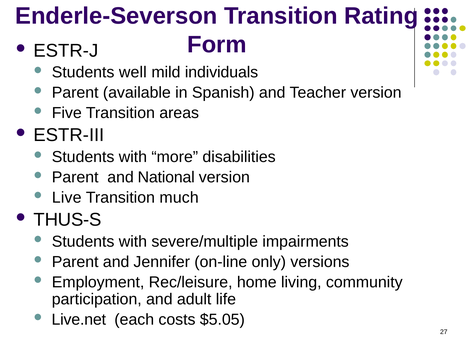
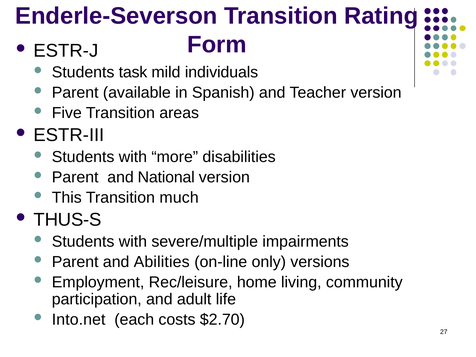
well: well -> task (133, 72)
Live: Live -> This (67, 198)
Jennifer: Jennifer -> Abilities (162, 262)
Live.net: Live.net -> Into.net (79, 320)
$5.05: $5.05 -> $2.70 (222, 320)
